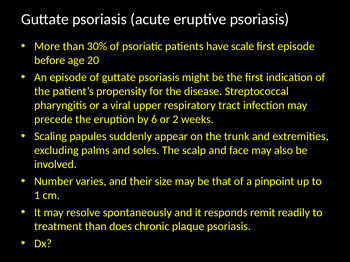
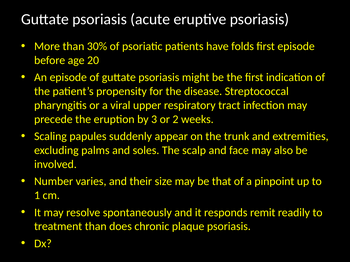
scale: scale -> folds (243, 46)
6: 6 -> 3 (154, 119)
